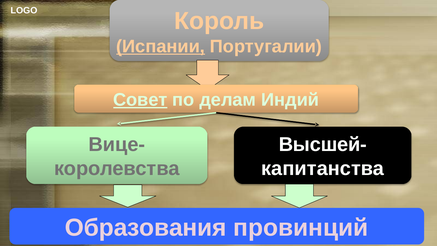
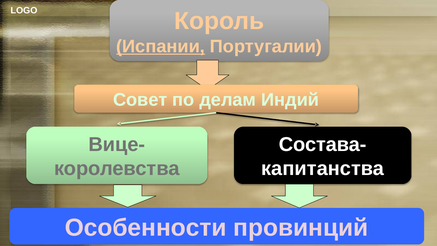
Совет underline: present -> none (140, 100)
Высшей-: Высшей- -> Состава- (323, 144)
Образования: Образования -> Особенности (146, 228)
